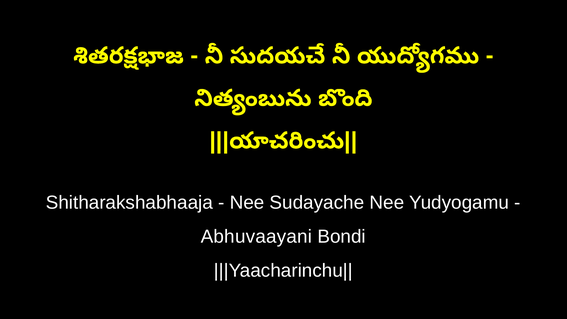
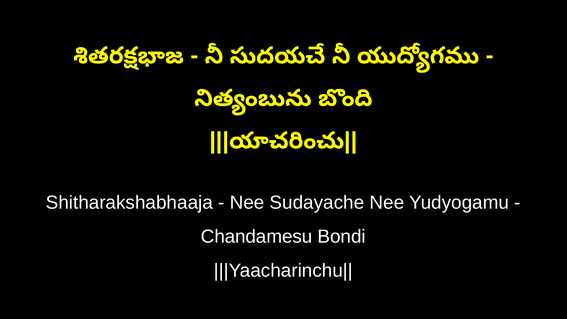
Abhuvaayani: Abhuvaayani -> Chandamesu (257, 237)
